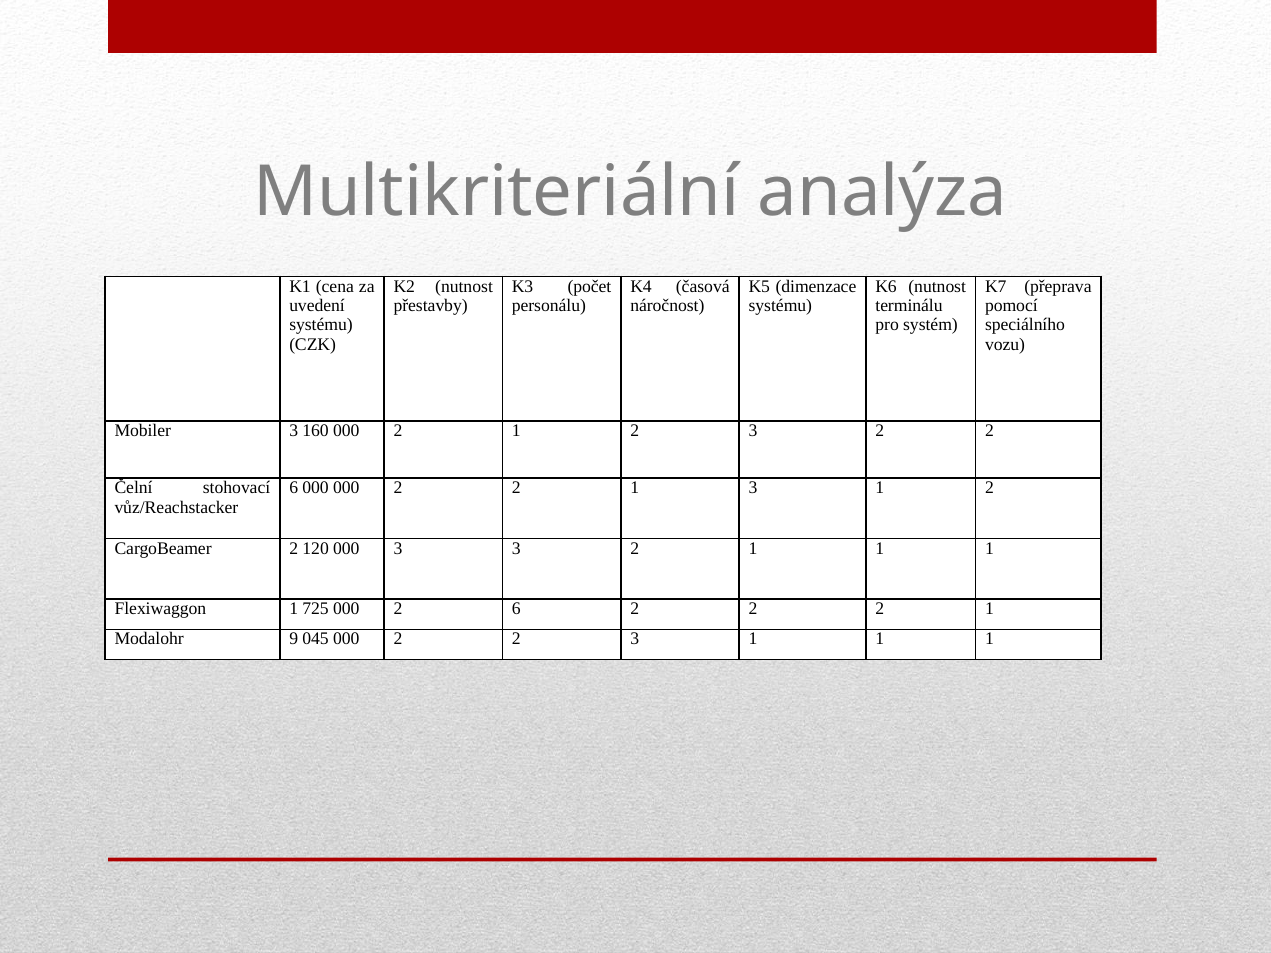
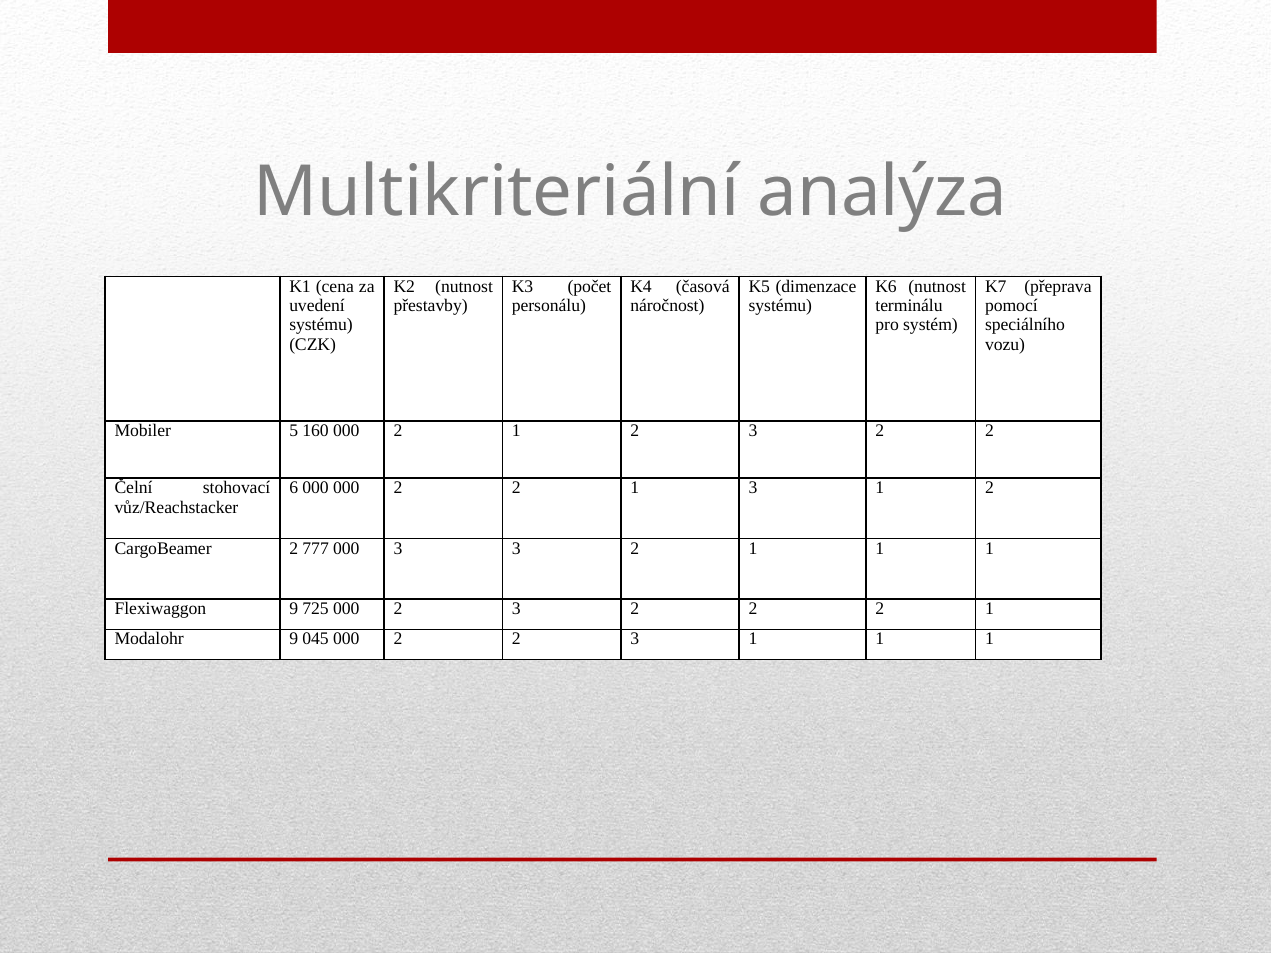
Mobiler 3: 3 -> 5 (294, 431)
120: 120 -> 777 (316, 549)
Flexiwaggon 1: 1 -> 9 (294, 609)
000 2 6: 6 -> 3 (516, 609)
